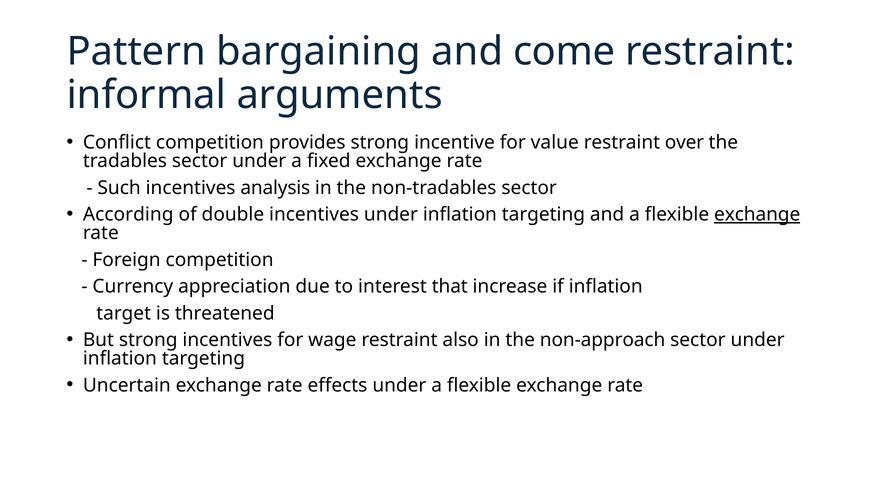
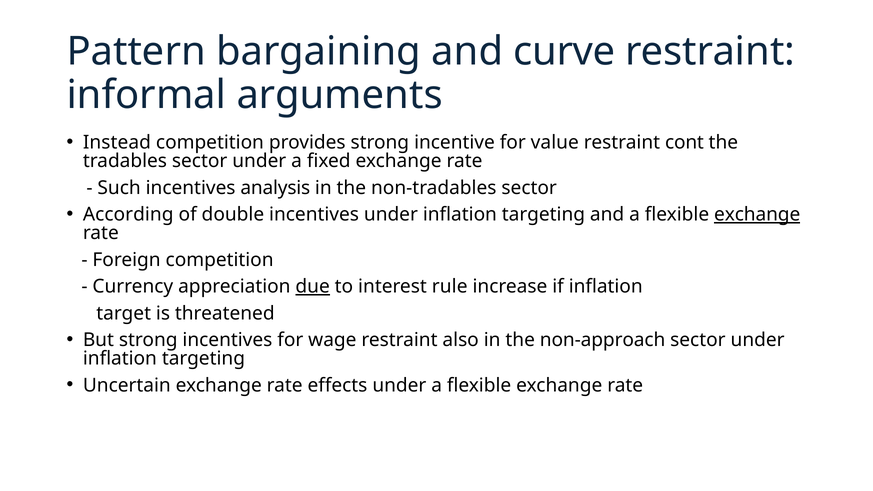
come: come -> curve (564, 52)
Conflict: Conflict -> Instead (117, 143)
over: over -> cont (684, 143)
due underline: none -> present (313, 287)
that: that -> rule (450, 287)
